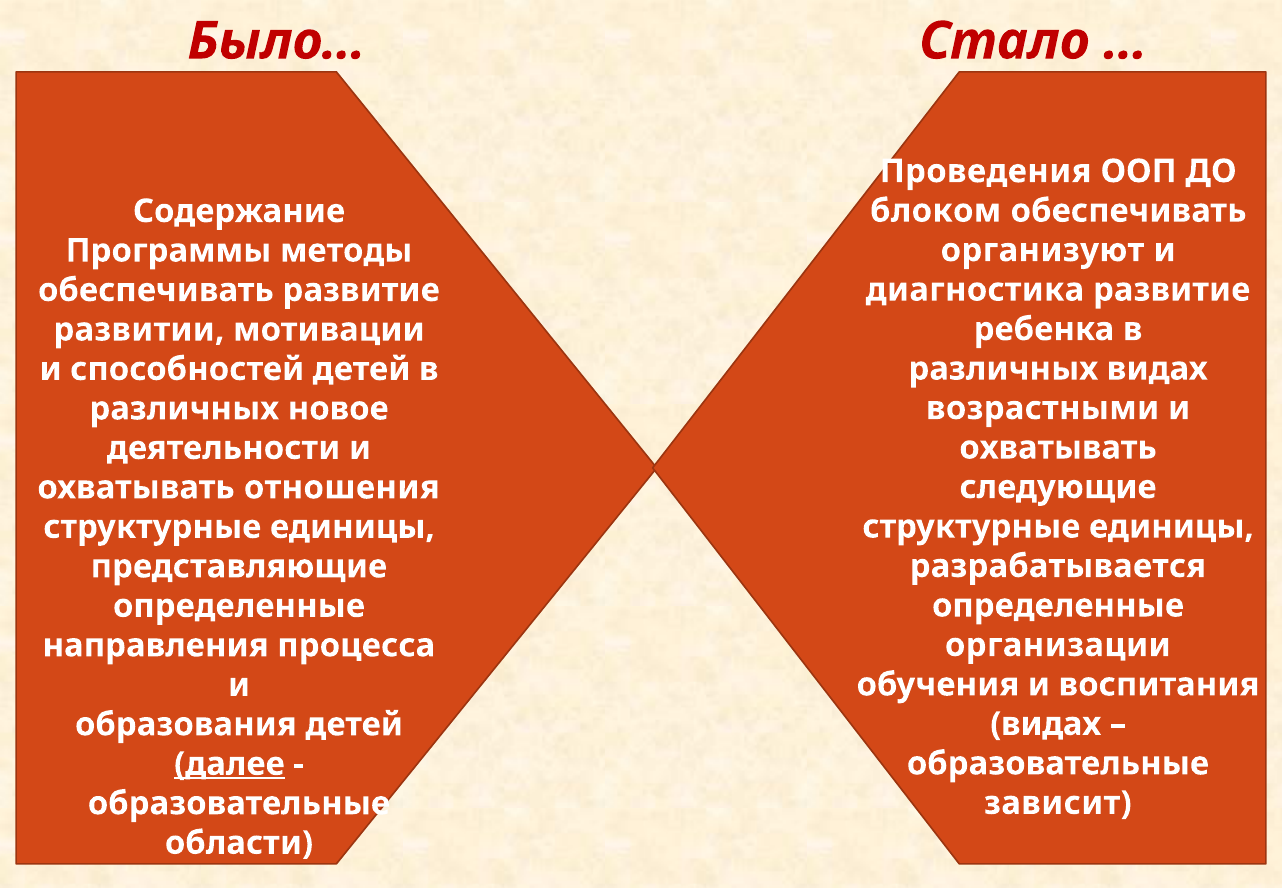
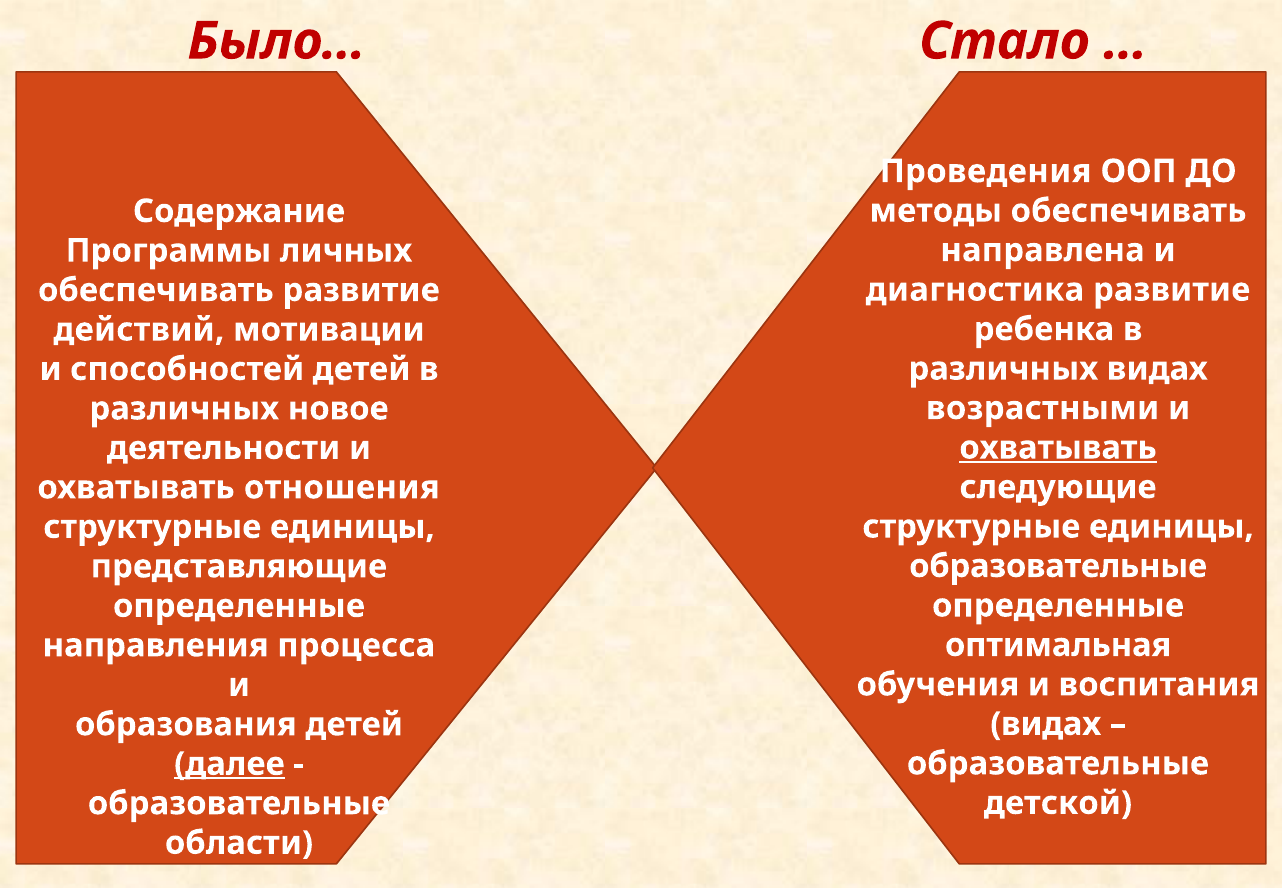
блоком: блоком -> методы (936, 211)
организуют: организуют -> направлена (1043, 250)
методы: методы -> личных (346, 251)
развитии: развитии -> действий (139, 329)
охватывать underline: none -> present (1058, 447)
разрабатывается: разрабатывается -> образовательные (1058, 566)
организации: организации -> оптимальная (1058, 645)
зависит: зависит -> детской (1058, 803)
